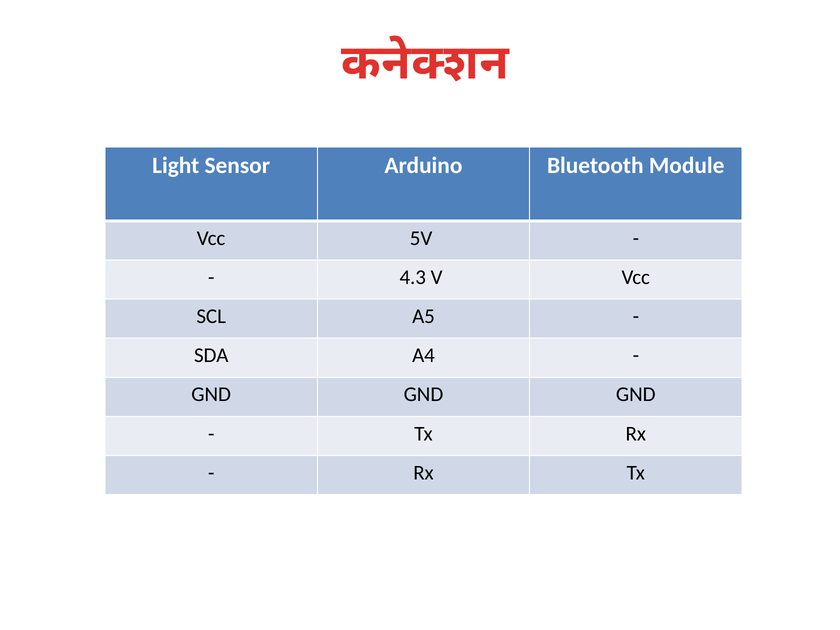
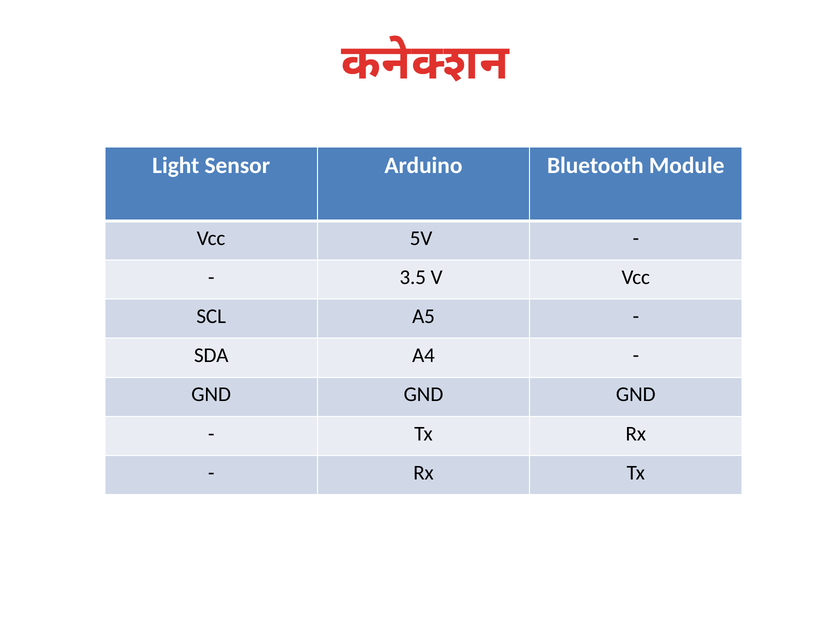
4.3: 4.3 -> 3.5 (413, 277)
